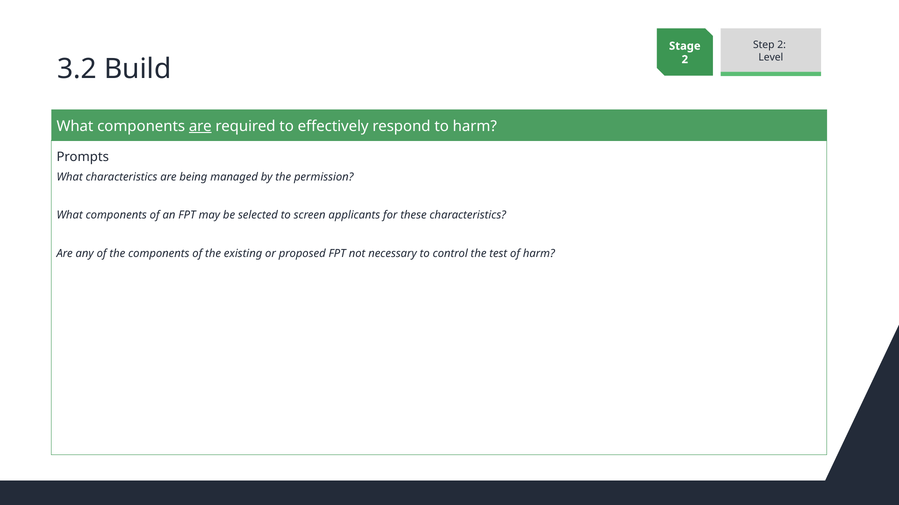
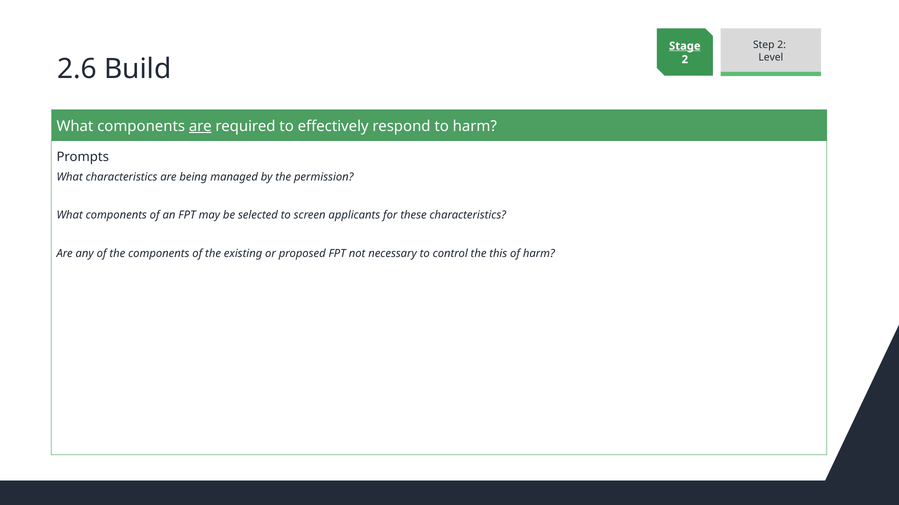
Stage underline: none -> present (685, 46)
3.2: 3.2 -> 2.6 (77, 69)
test: test -> this (498, 254)
